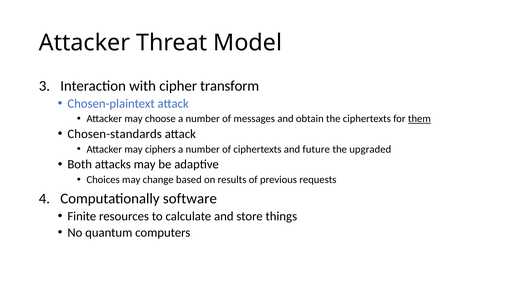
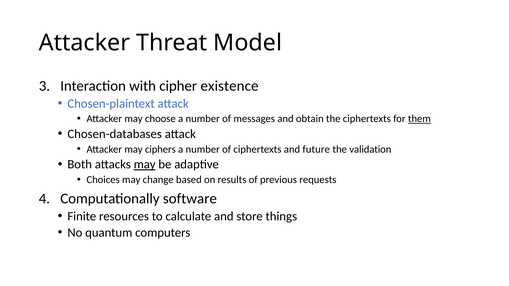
transform: transform -> existence (229, 86)
Chosen-standards: Chosen-standards -> Chosen-databases (115, 134)
upgraded: upgraded -> validation (370, 149)
may underline: none -> present (145, 165)
